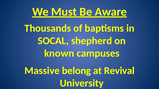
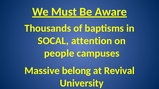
shepherd: shepherd -> attention (92, 41)
known: known -> people (59, 54)
